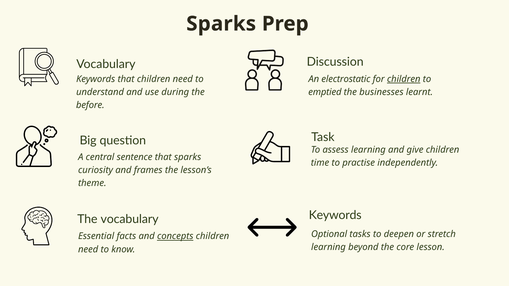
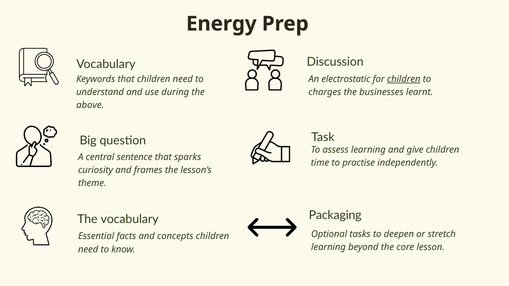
Sparks: Sparks -> Energy (221, 24)
emptied: emptied -> charges (325, 92)
before: before -> above (90, 105)
Keywords: Keywords -> Packaging (335, 215)
concepts underline: present -> none (175, 236)
